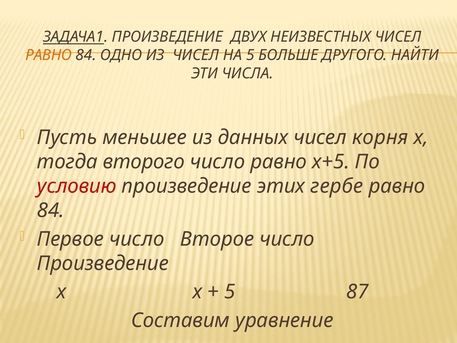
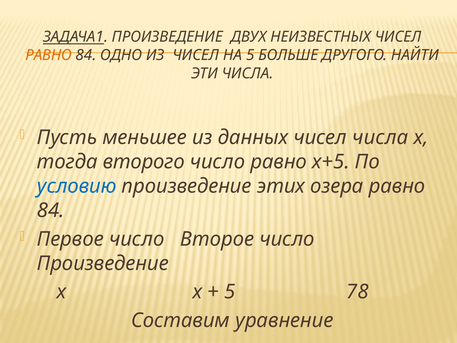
чисел корня: корня -> числа (380, 137)
условию colour: red -> blue (77, 186)
гербе: гербе -> озера (337, 186)
87: 87 -> 78 (357, 292)
